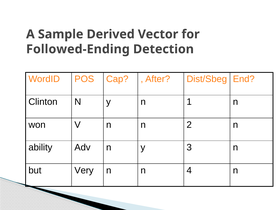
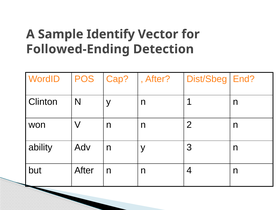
Derived: Derived -> Identify (111, 34)
but Very: Very -> After (84, 170)
